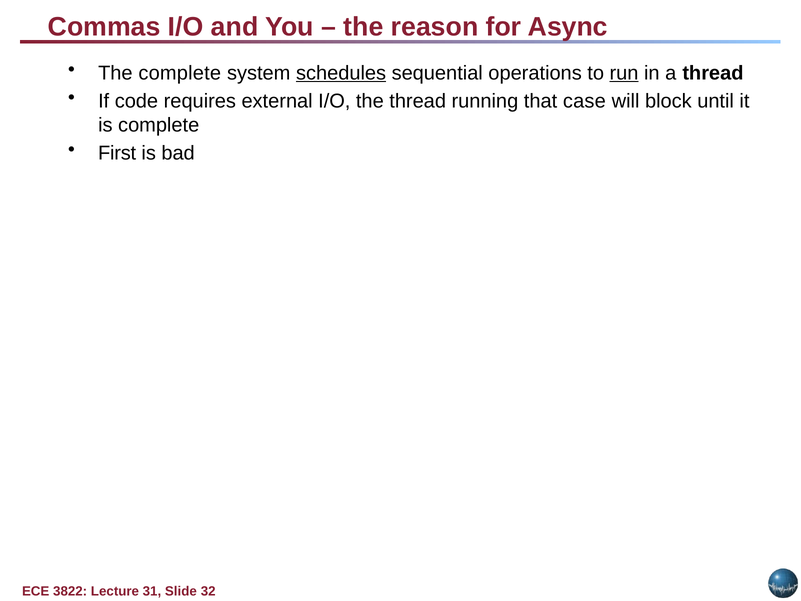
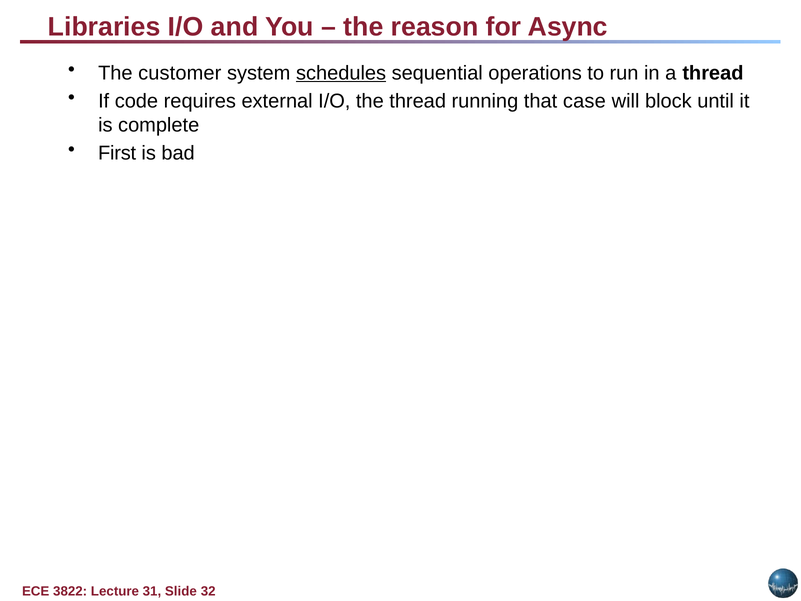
Commas: Commas -> Libraries (104, 27)
The complete: complete -> customer (180, 73)
run underline: present -> none (624, 73)
